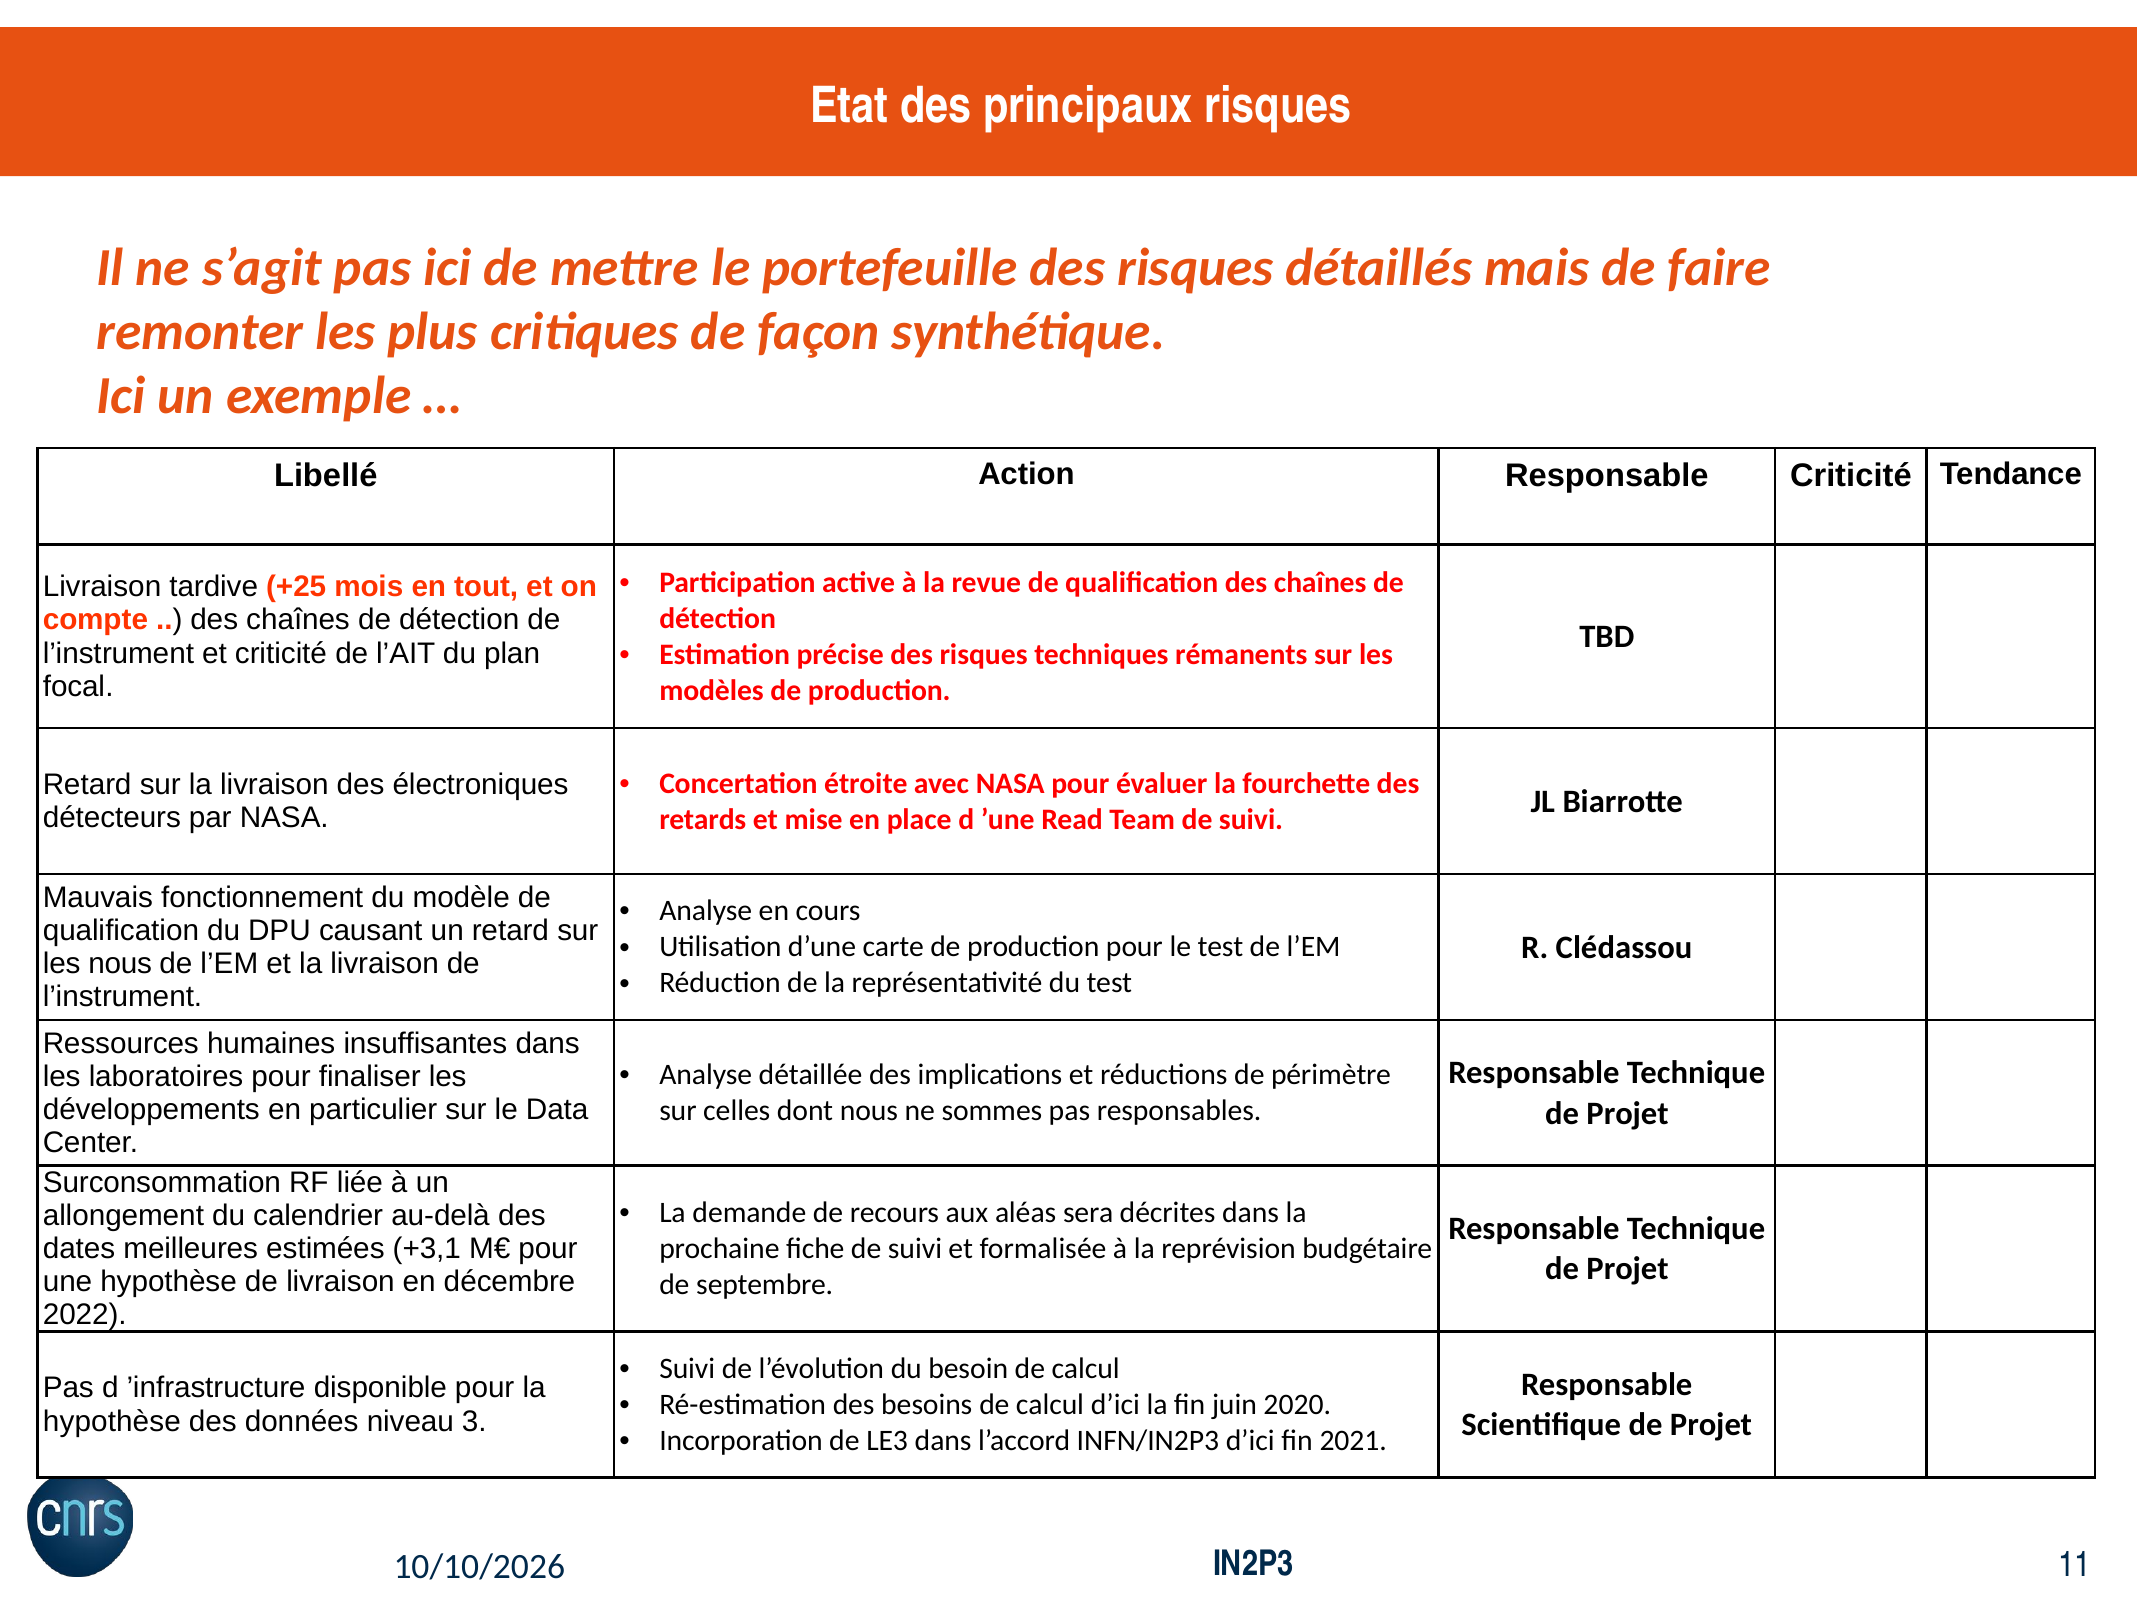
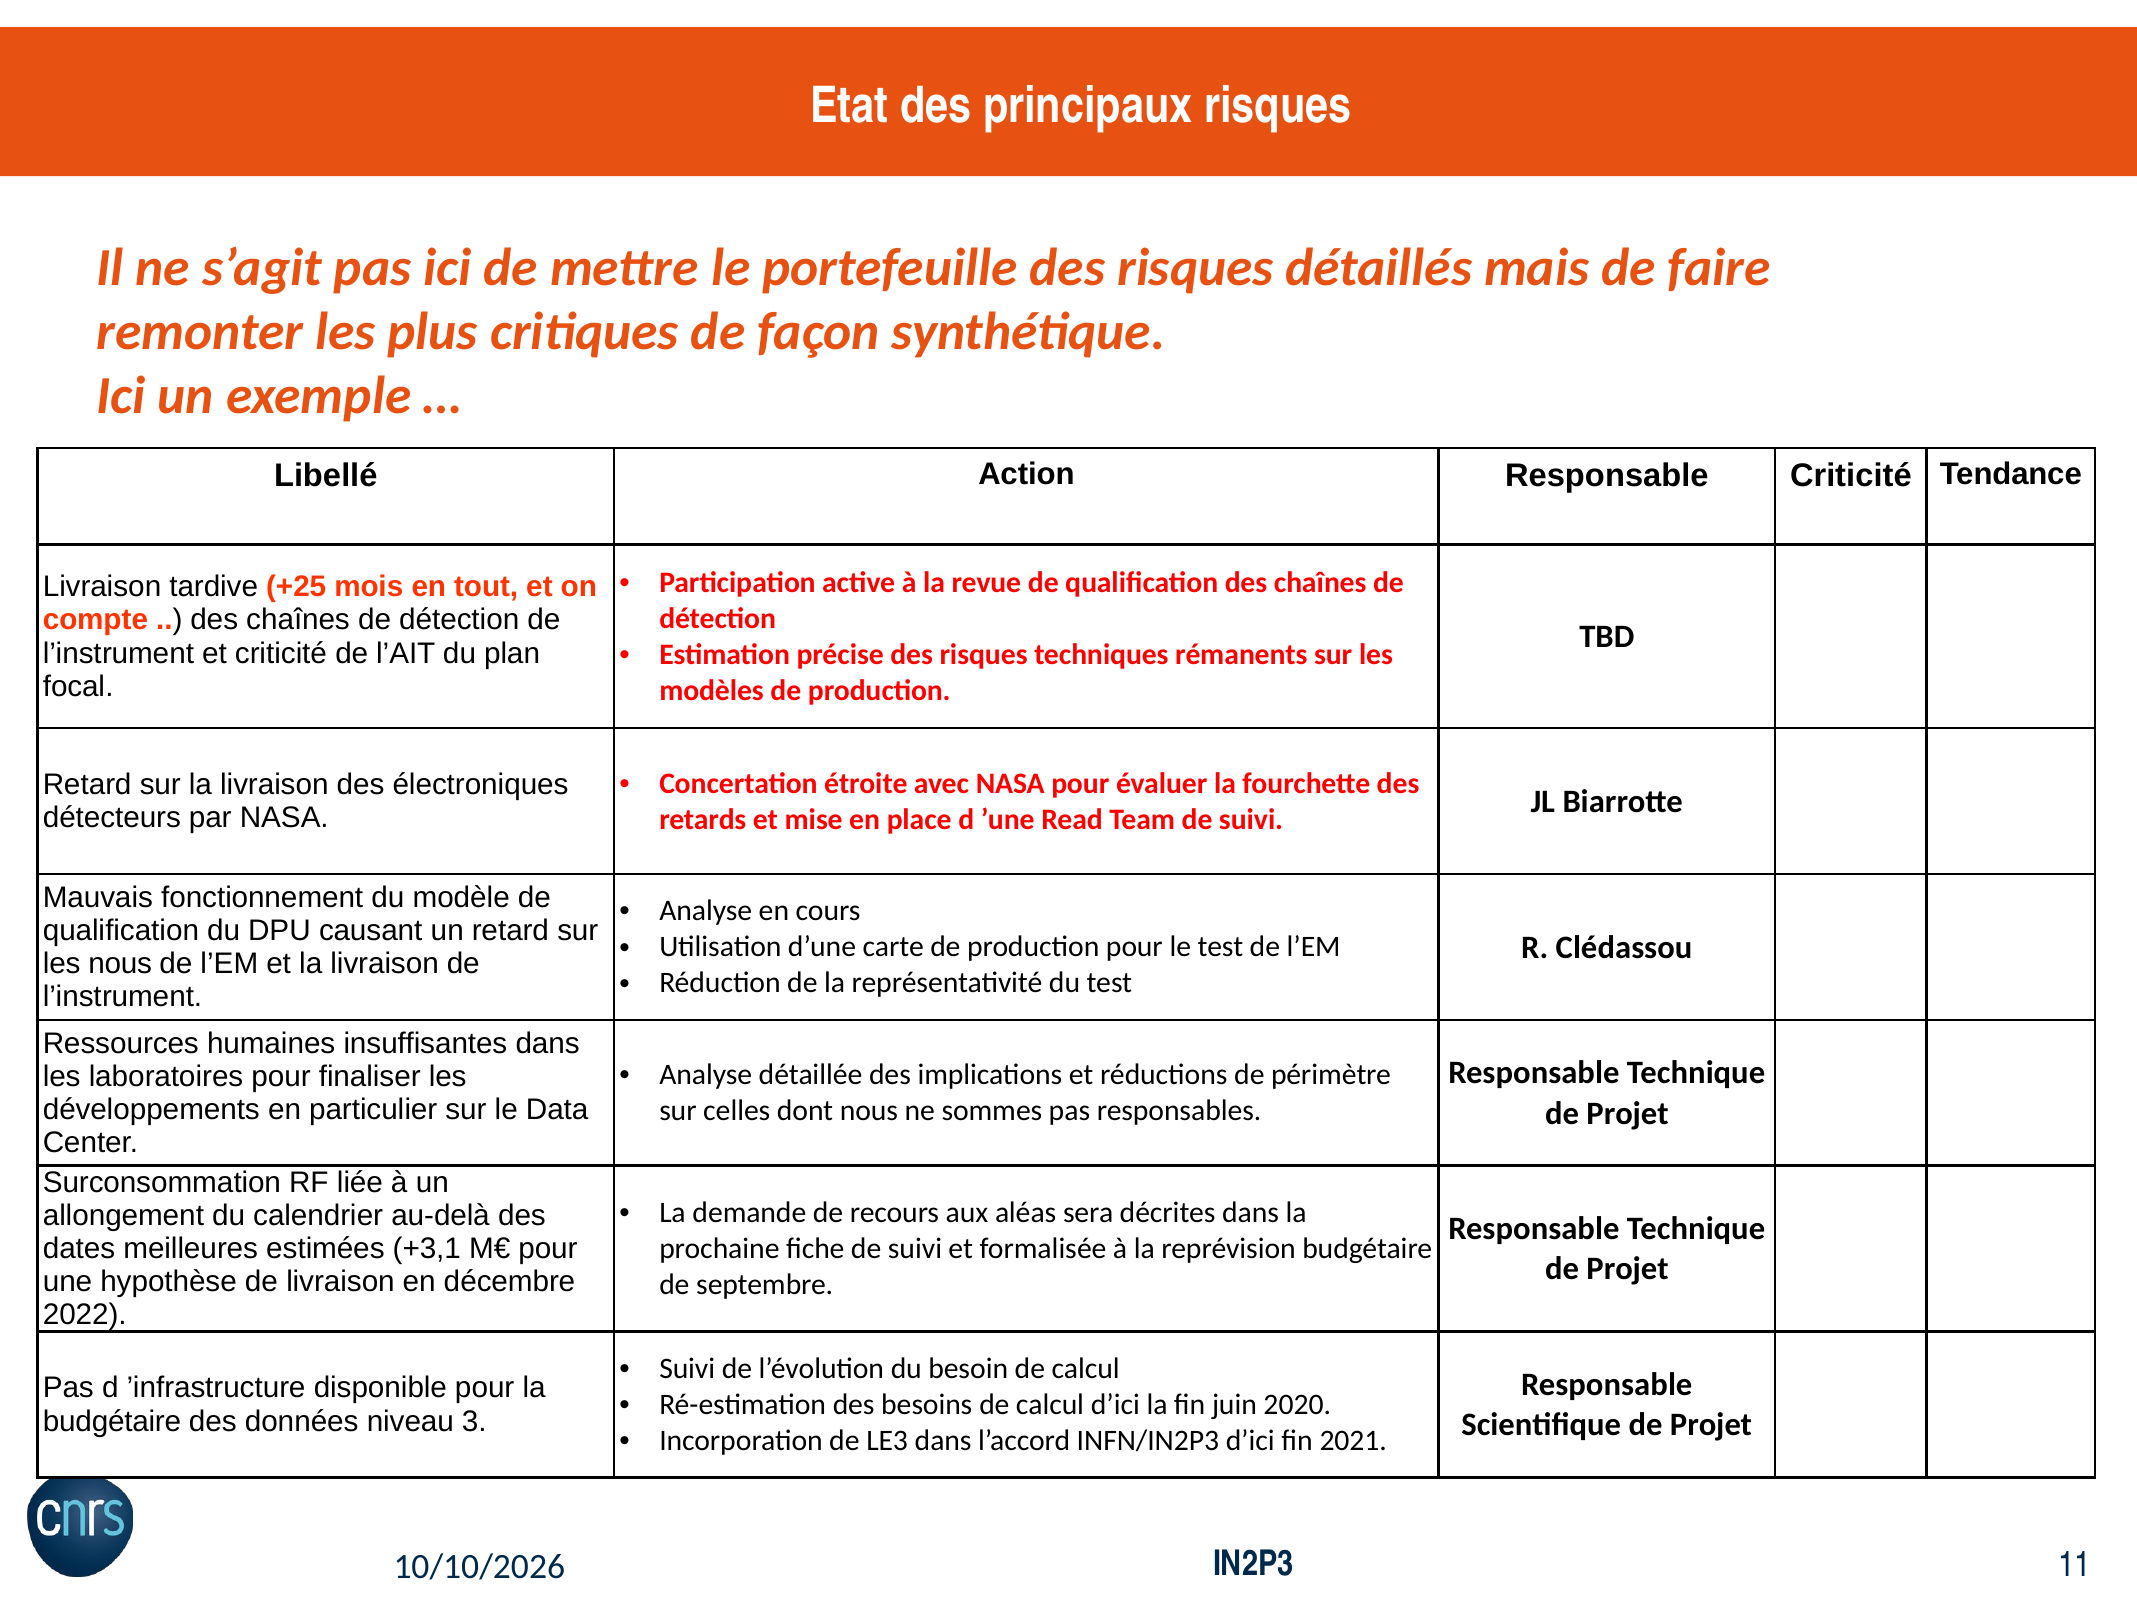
hypothèse: hypothèse -> budgétaire (112, 1421)
